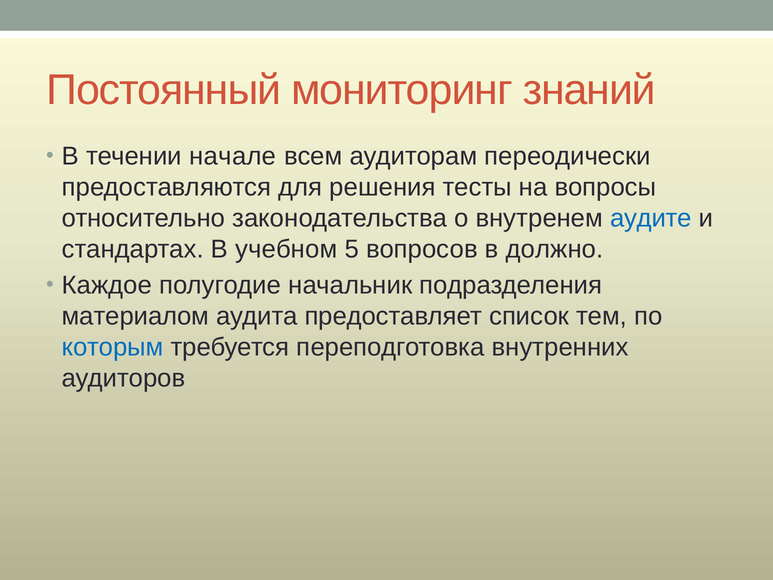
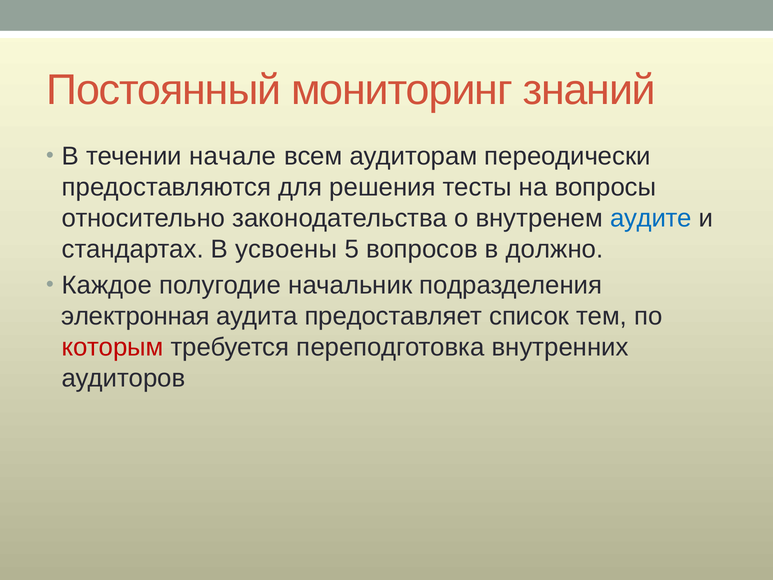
учебном: учебном -> усвоены (286, 249)
материалом: материалом -> электронная (136, 316)
которым colour: blue -> red (113, 347)
